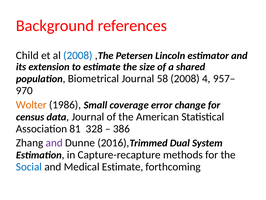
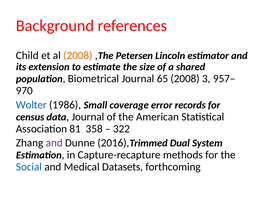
2008 colour: blue -> orange (78, 55)
58: 58 -> 65 (162, 78)
4: 4 -> 3 (206, 78)
Wolter colour: orange -> blue (31, 105)
change: change -> records (190, 105)
328: 328 -> 358 (94, 128)
386: 386 -> 322 (122, 128)
Medical Estimate: Estimate -> Datasets (123, 166)
